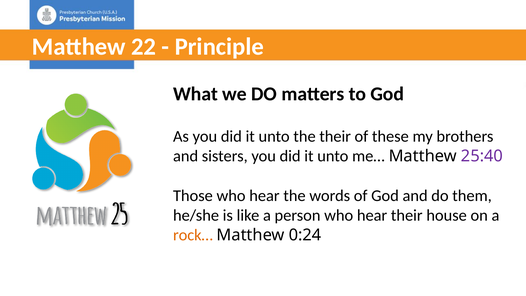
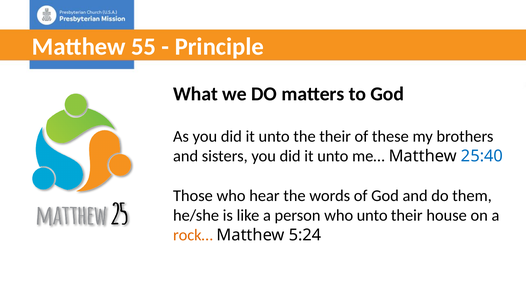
22: 22 -> 55 (144, 47)
25:40 colour: purple -> blue (482, 156)
person who hear: hear -> unto (372, 215)
0:24: 0:24 -> 5:24 (305, 235)
